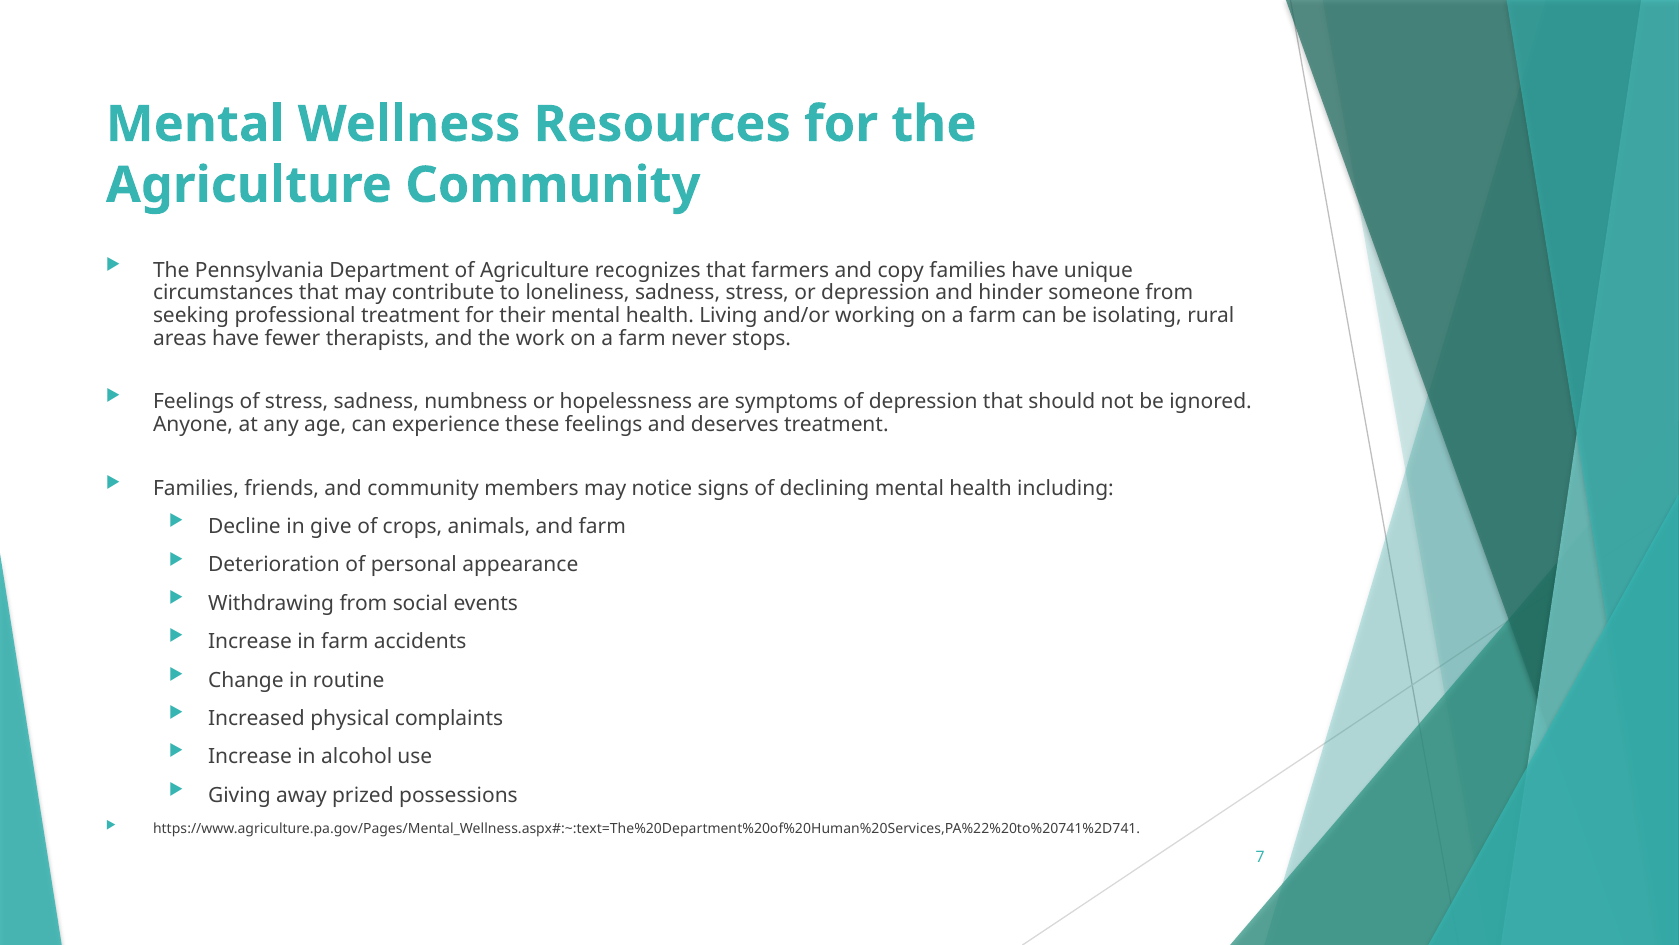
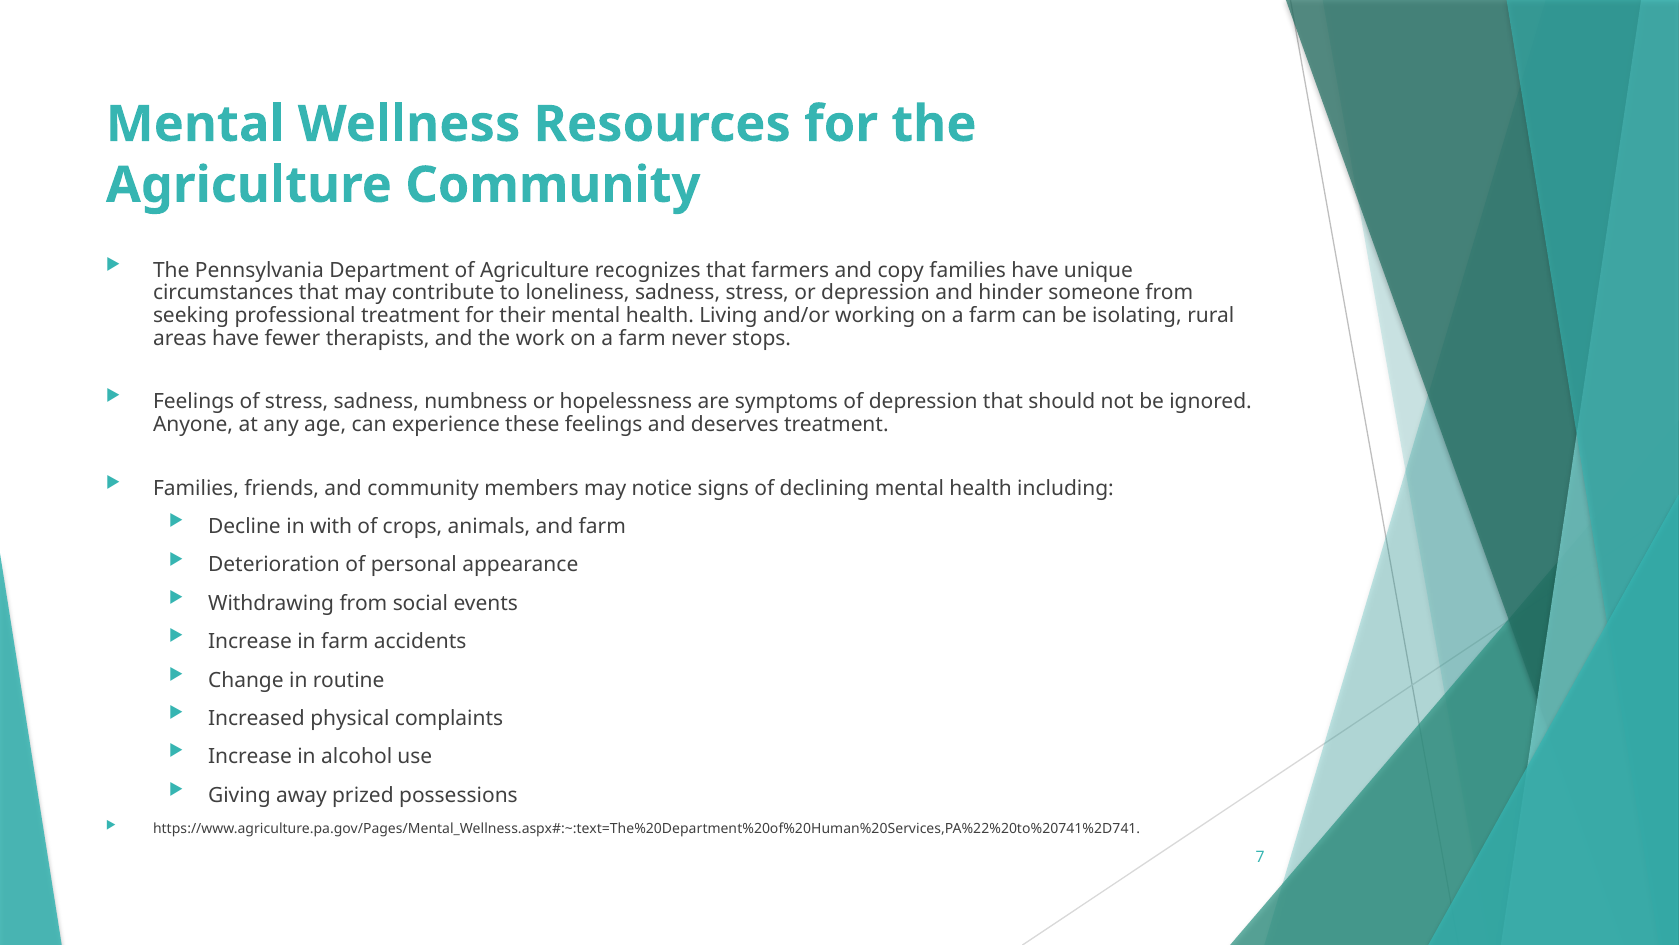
give: give -> with (331, 526)
